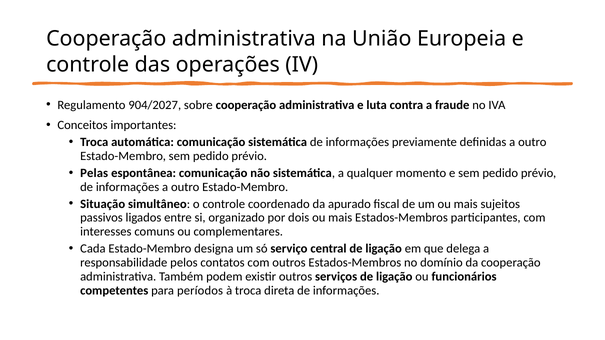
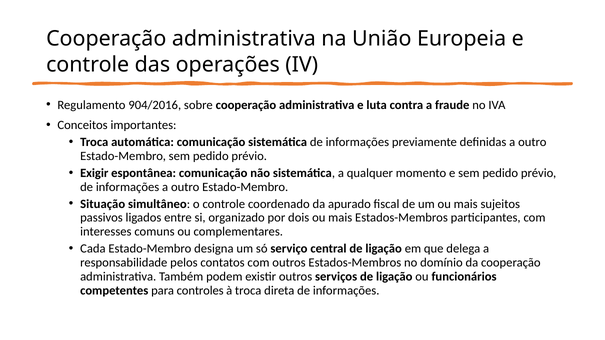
904/2027: 904/2027 -> 904/2016 (155, 105)
Pelas: Pelas -> Exigir (94, 173)
períodos: períodos -> controles (200, 291)
